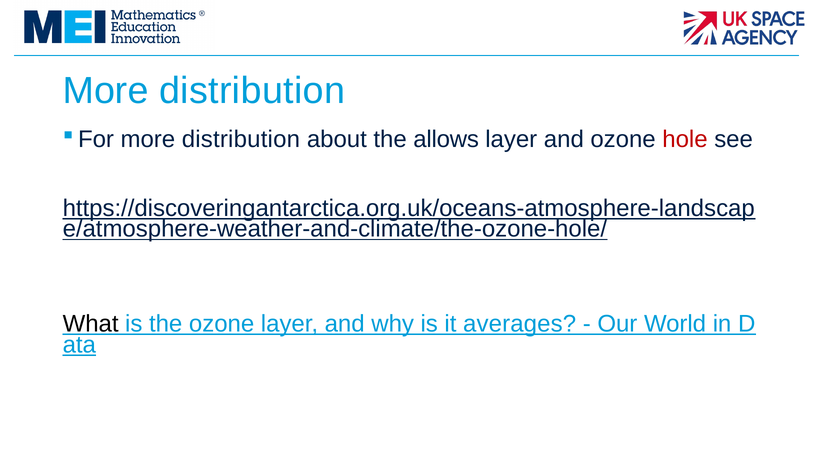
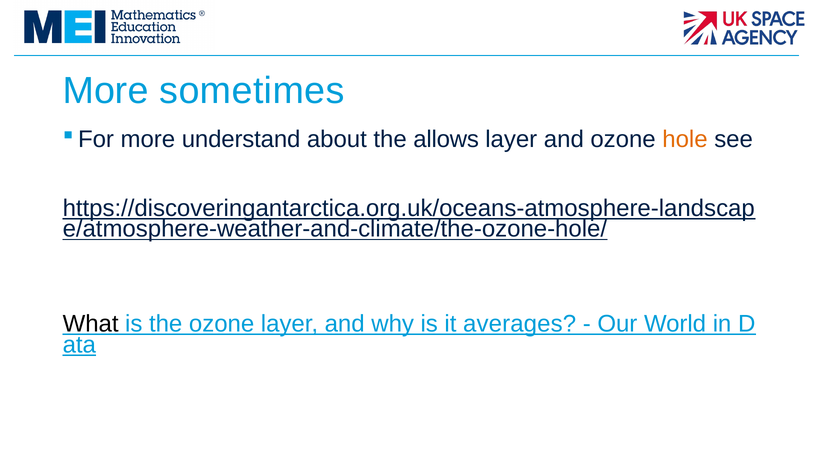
distribution: distribution -> sometimes (252, 91)
distribution: distribution -> understand (241, 139)
hole colour: red -> orange (685, 139)
